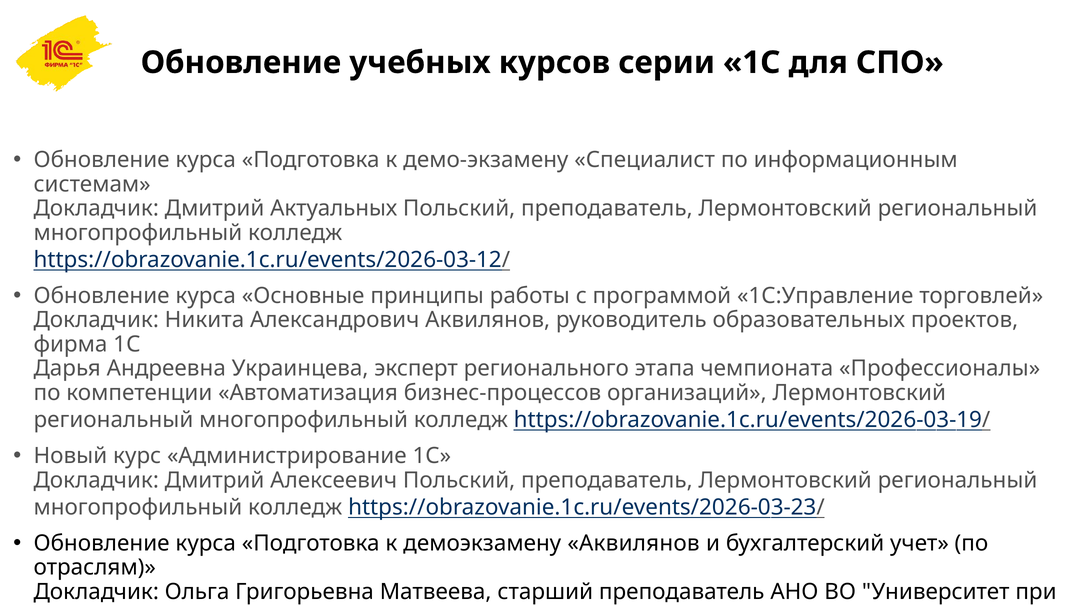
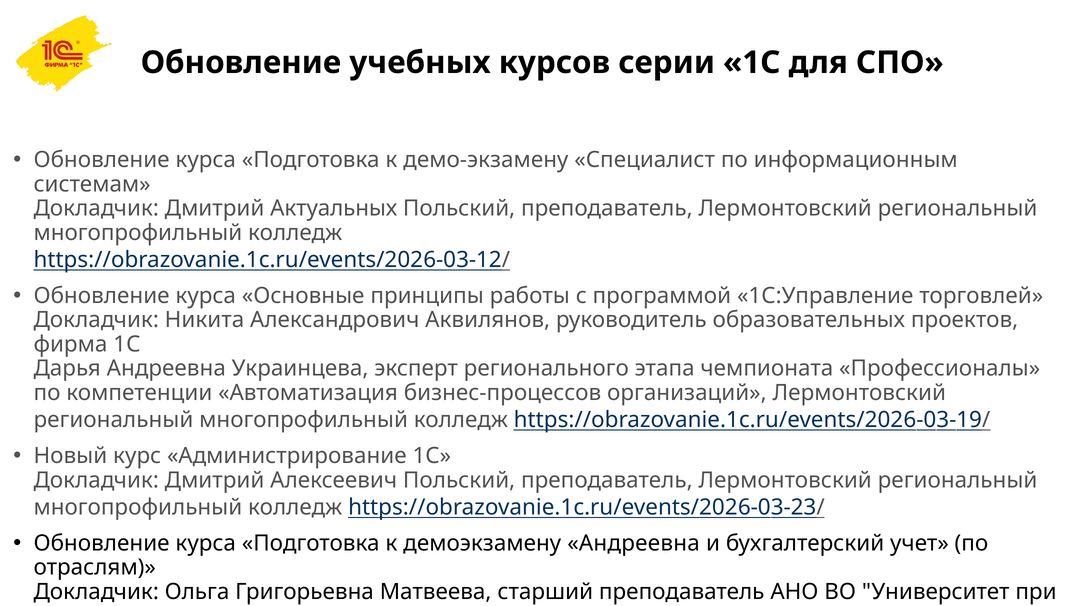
демоэкзамену Аквилянов: Аквилянов -> Андреевна (634, 543)
